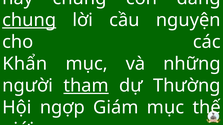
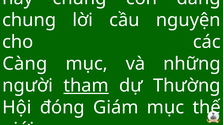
chung underline: present -> none (29, 20)
Khẩn: Khẩn -> Càng (25, 64)
ngợp: ngợp -> đóng (62, 108)
